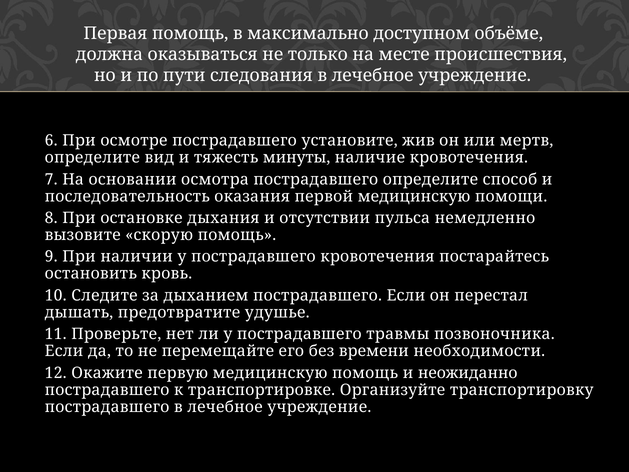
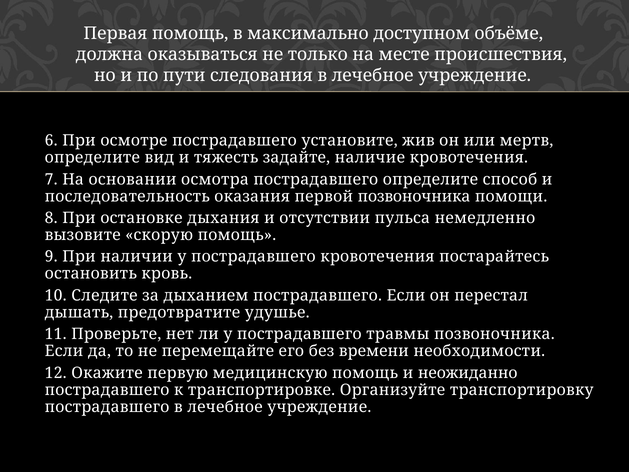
минуты: минуты -> задайте (296, 158)
первой медицинскую: медицинскую -> позвоночника (414, 196)
